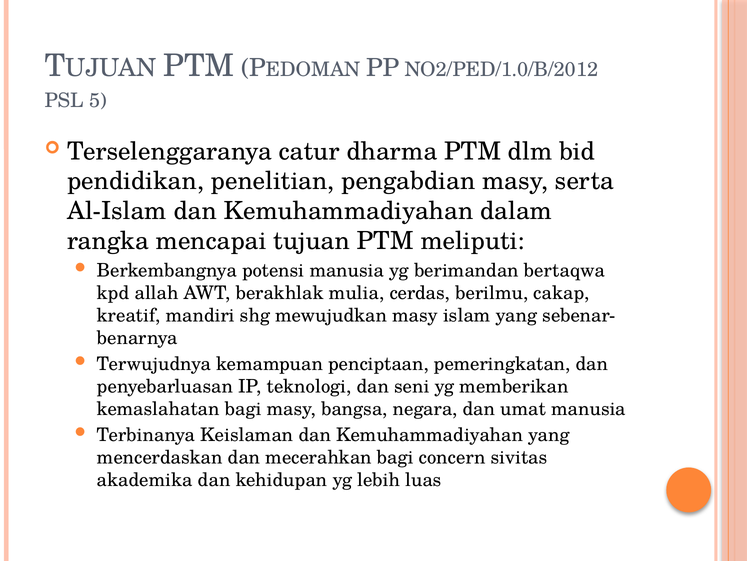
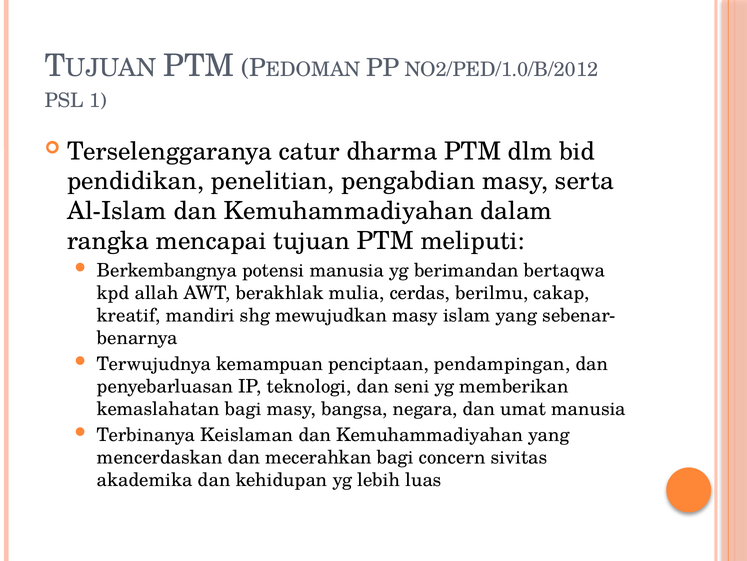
5: 5 -> 1 (98, 101)
pemeringkatan: pemeringkatan -> pendampingan (502, 364)
